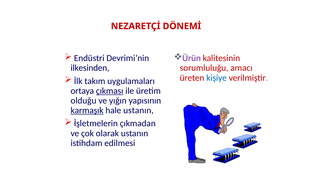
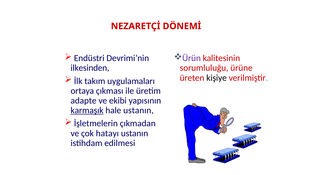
amacı: amacı -> ürüne (241, 68)
kişiye colour: blue -> black (217, 78)
çıkması underline: present -> none (110, 91)
olduğu: olduğu -> adapte (84, 101)
yığın: yığın -> ekibi (118, 101)
olarak: olarak -> hatayı (107, 134)
